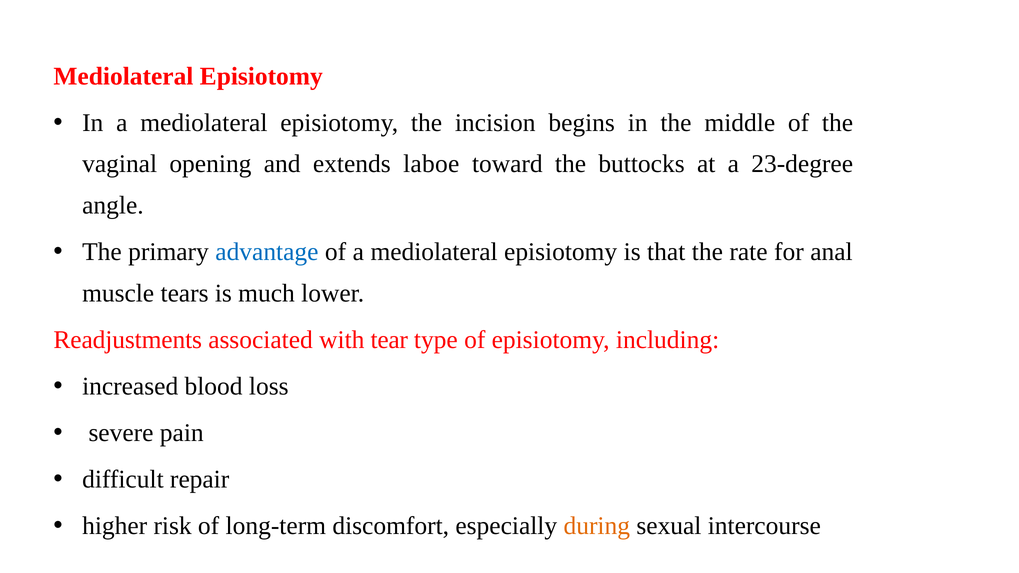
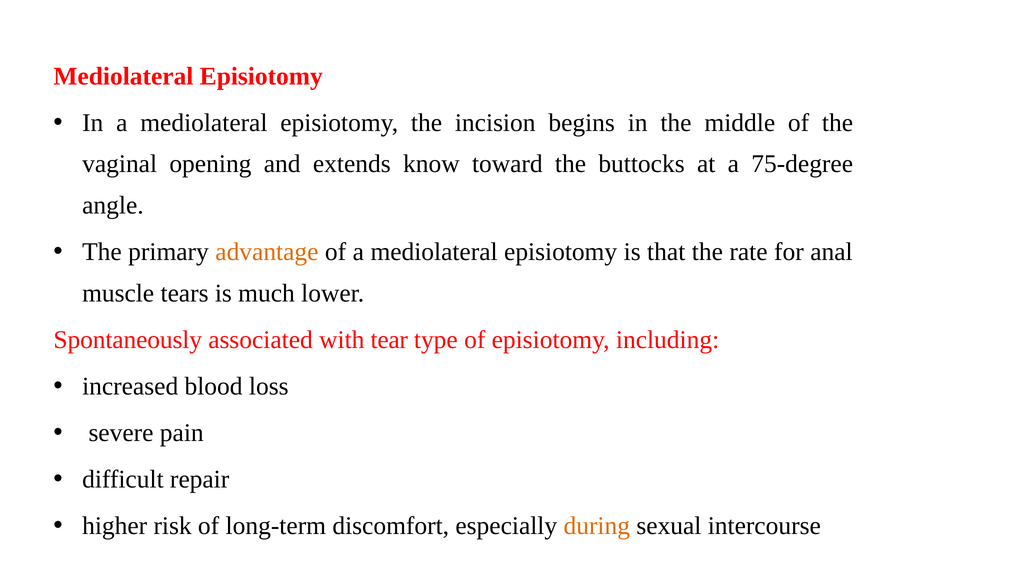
laboe: laboe -> know (431, 164)
23-degree: 23-degree -> 75-degree (802, 164)
advantage colour: blue -> orange (267, 252)
Readjustments: Readjustments -> Spontaneously (128, 340)
